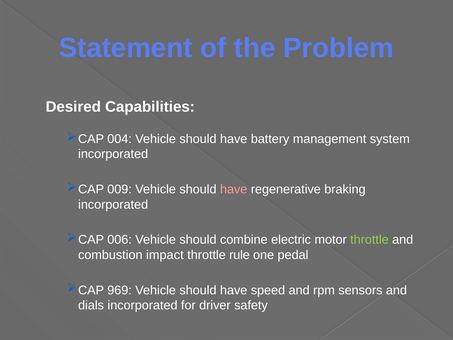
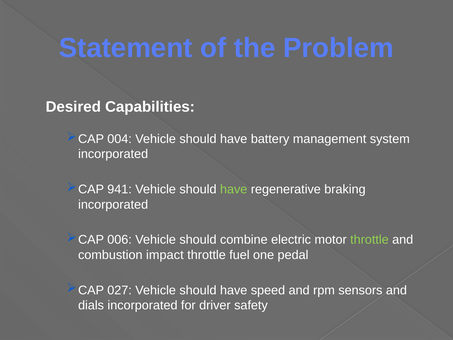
009: 009 -> 941 (120, 189)
have colour: pink -> light green (234, 189)
rule: rule -> fuel (239, 255)
969: 969 -> 027 (120, 290)
